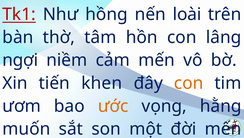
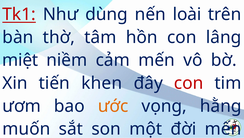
hồng: hồng -> dùng (107, 14)
ngợi: ngợi -> miệt (20, 60)
con colour: orange -> red (189, 83)
